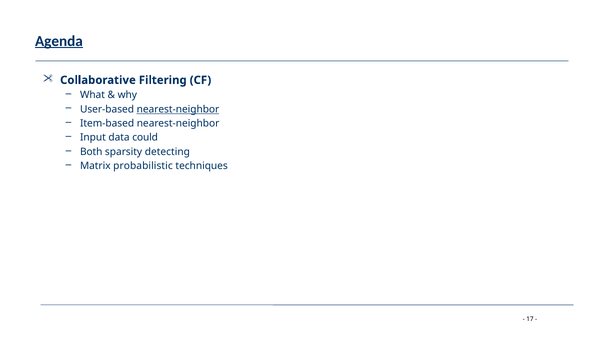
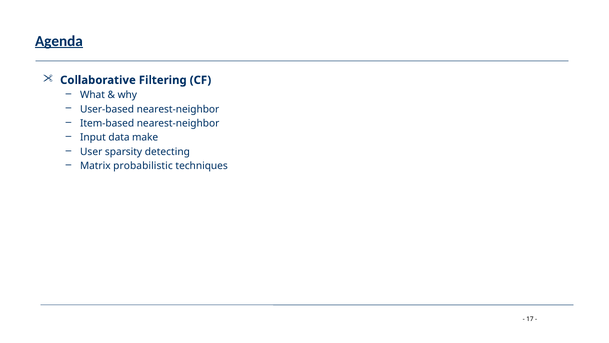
nearest-neighbor underline: present -> none (178, 109)
could: could -> make (145, 137)
Both: Both -> User (91, 152)
